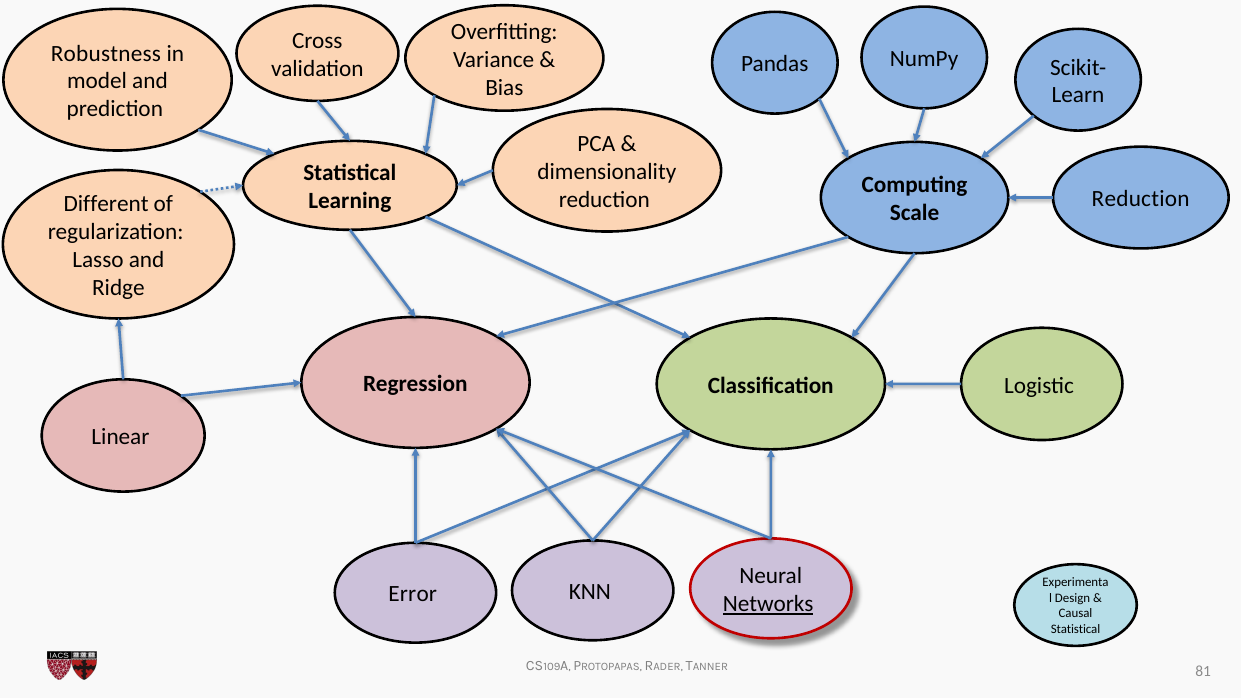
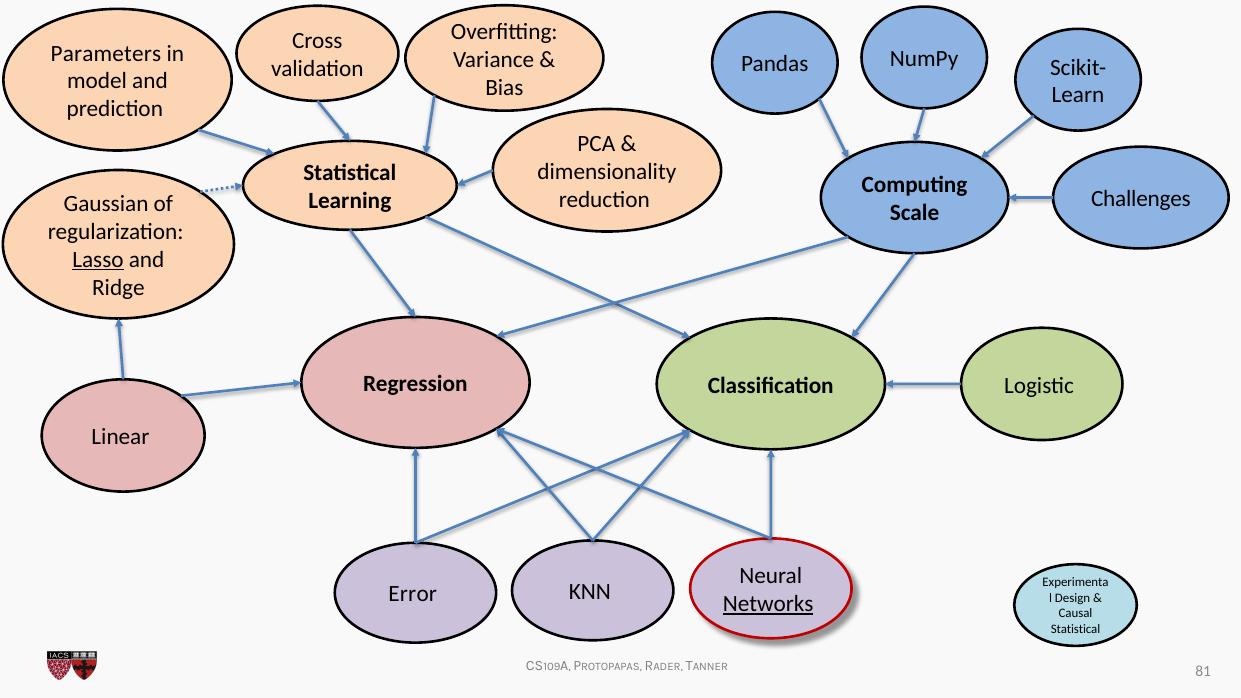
Robustness: Robustness -> Parameters (106, 53)
Reduction: Reduction -> Challenges (1141, 199)
Different: Different -> Gaussian (106, 204)
Lasso underline: none -> present (98, 260)
